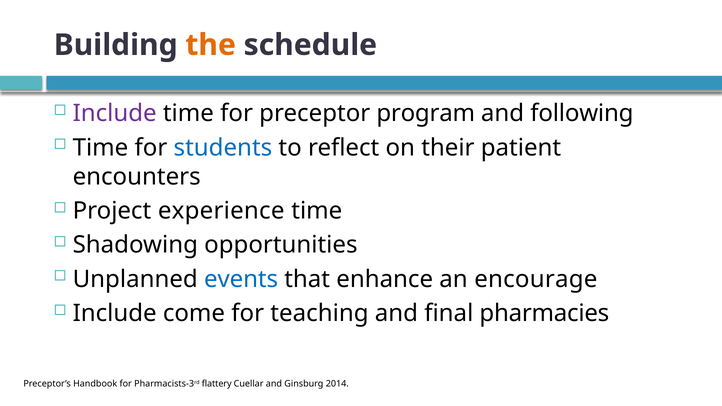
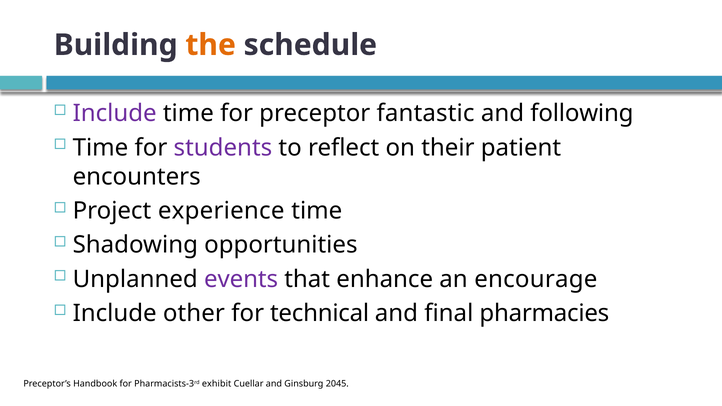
program: program -> fantastic (426, 114)
students colour: blue -> purple (223, 148)
events colour: blue -> purple (241, 279)
come: come -> other (194, 313)
teaching: teaching -> technical (320, 313)
flattery: flattery -> exhibit (217, 384)
2014: 2014 -> 2045 (337, 384)
